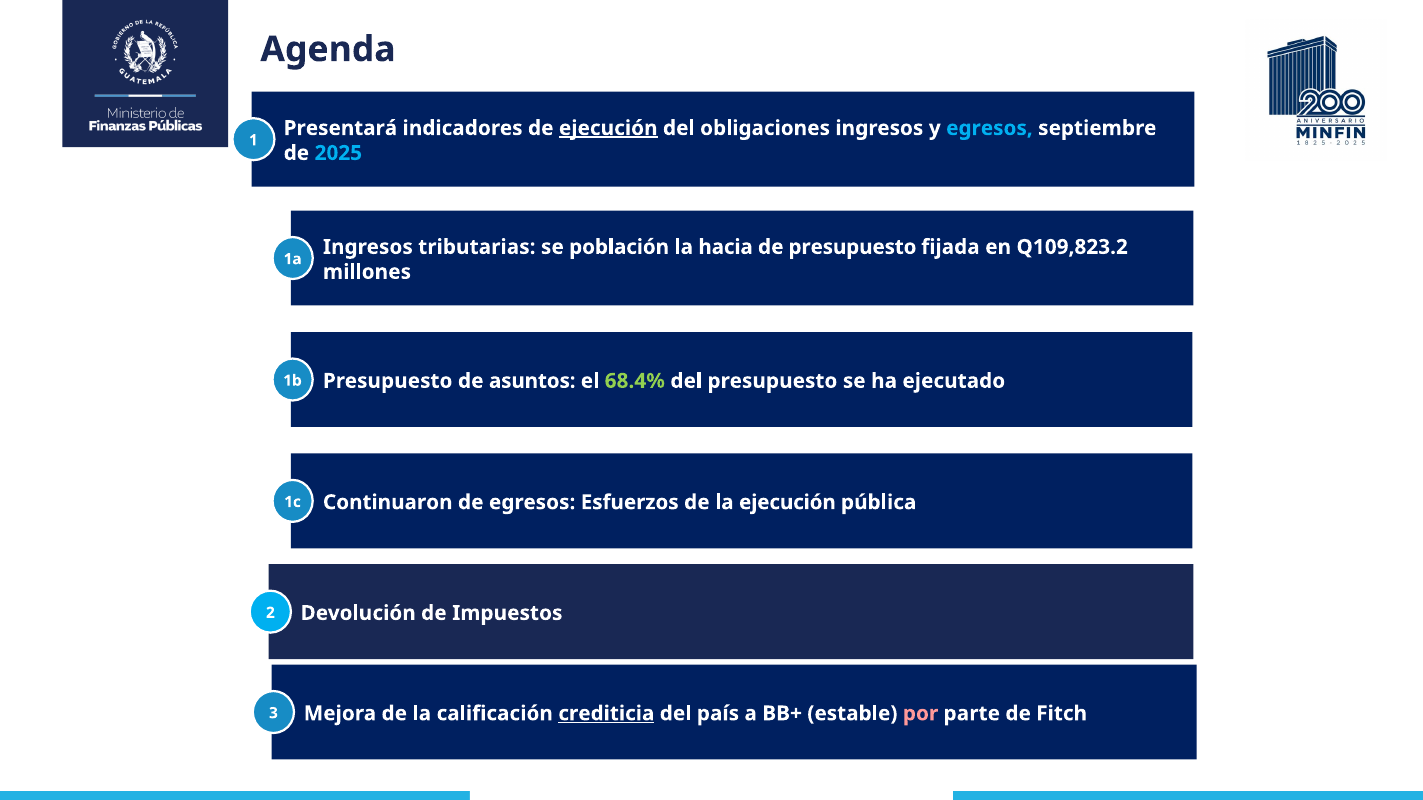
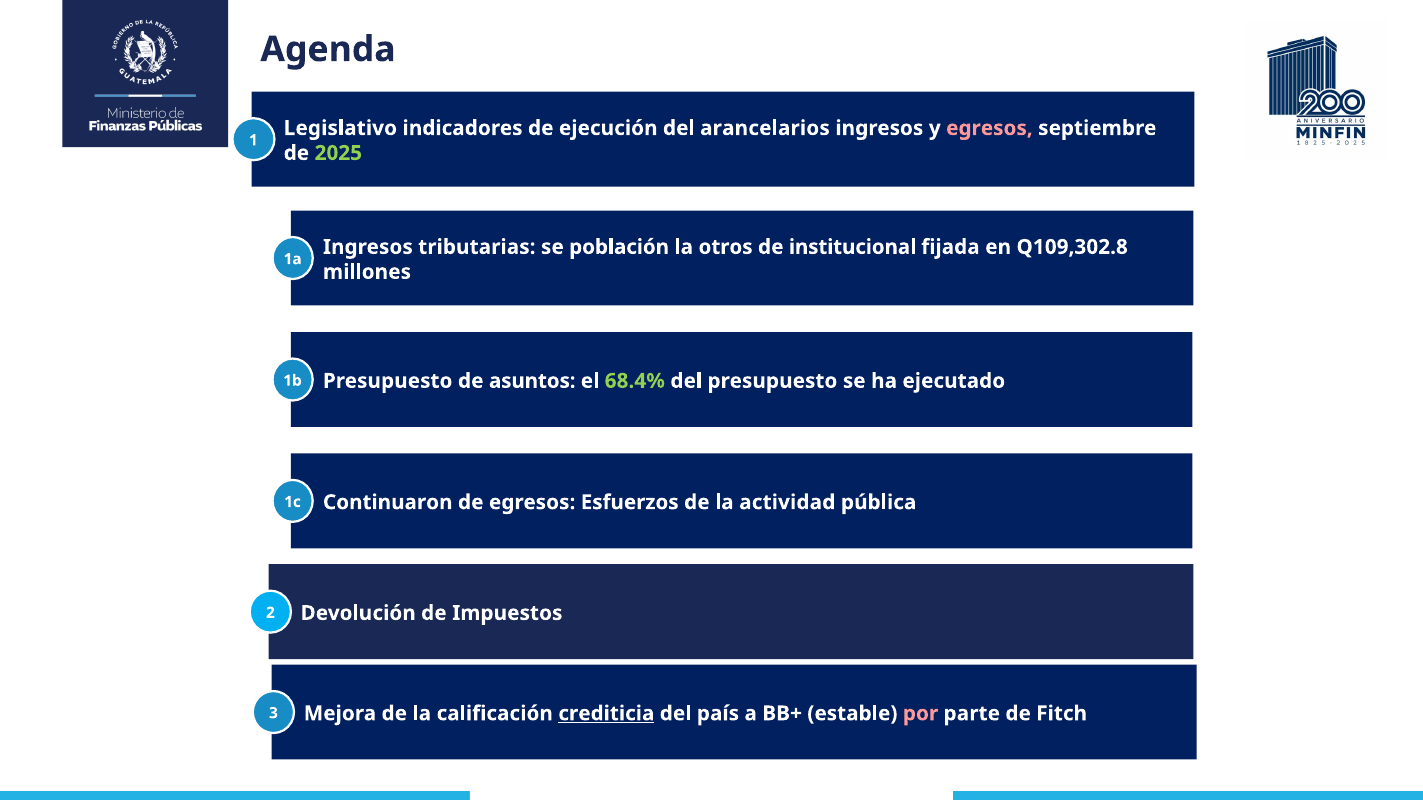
Presentará: Presentará -> Legislativo (340, 128)
ejecución underline: present -> none (608, 128)
obligaciones: obligaciones -> arancelarios (765, 128)
egresos colour: light blue -> pink (989, 128)
2025 colour: light blue -> light green (338, 153)
hacia: hacia -> otros (726, 247)
de presupuesto: presupuesto -> institucional (853, 247)
Q109,823.2: Q109,823.2 -> Q109,302.8 (1072, 247)
la ejecución: ejecución -> actividad (787, 503)
